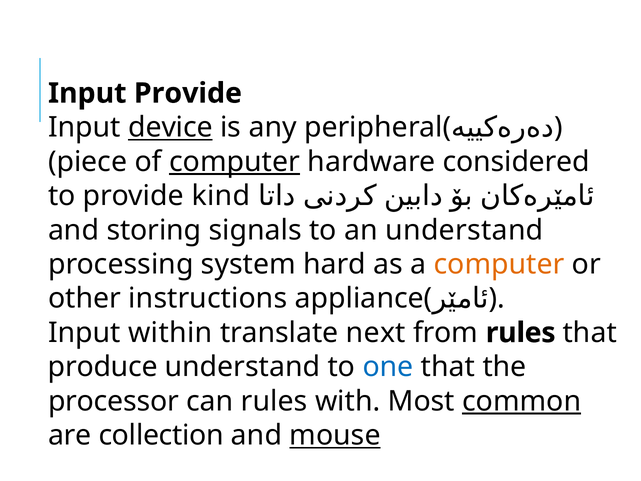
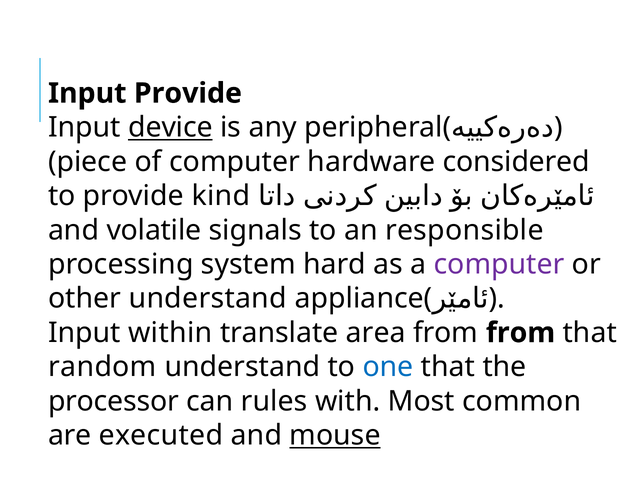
computer underline: present -> none (235, 162)
storing: storing -> volatile (154, 230)
an understand: understand -> responsible (464, 230)
computer colour: orange -> purple (499, 264)
other instructions: instructions -> understand (208, 298)
next: next -> area (376, 333)
from rules: rules -> from (521, 333)
produce: produce -> random (102, 367)
common underline: present -> none (522, 401)
collection: collection -> executed (161, 435)
